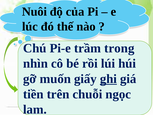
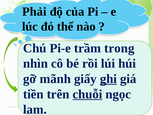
Nuôi: Nuôi -> Phải (34, 12)
muốn: muốn -> mãnh (55, 79)
chuỗi underline: none -> present (87, 94)
